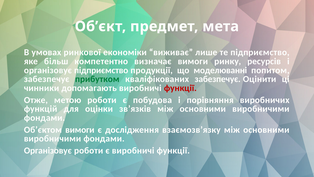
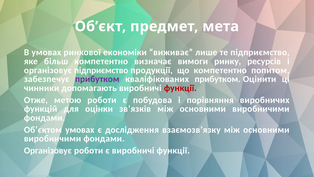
що моделюванні: моделюванні -> компетентно (220, 70)
прибутком colour: green -> purple (97, 79)
кваліфікованих забезпечує: забезпечує -> прибутком (218, 79)
Об’єктом вимоги: вимоги -> умовах (80, 129)
